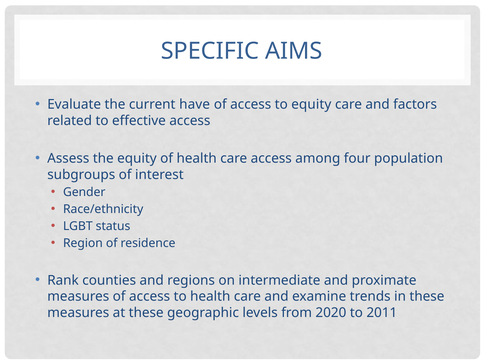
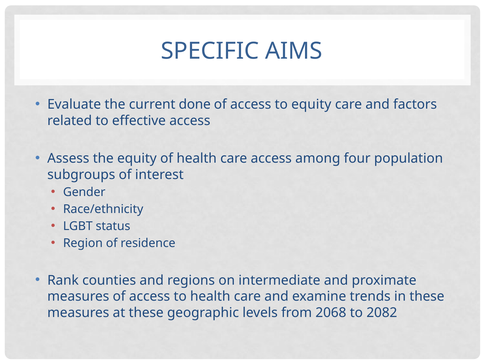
have: have -> done (195, 104)
2020: 2020 -> 2068 (331, 312)
2011: 2011 -> 2082 (382, 312)
